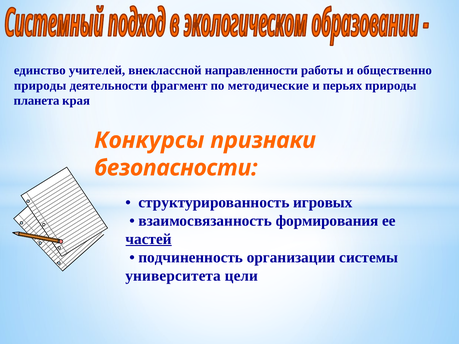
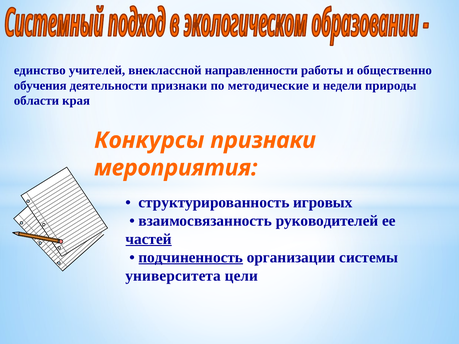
природы: природы -> обучения (40, 86)
деятельности фрагмент: фрагмент -> признаки (179, 86)
перьях: перьях -> недели (342, 86)
планета: планета -> области (36, 101)
безопасности: безопасности -> мероприятия (176, 168)
формирования: формирования -> руководителей (327, 221)
подчиненность underline: none -> present (191, 258)
